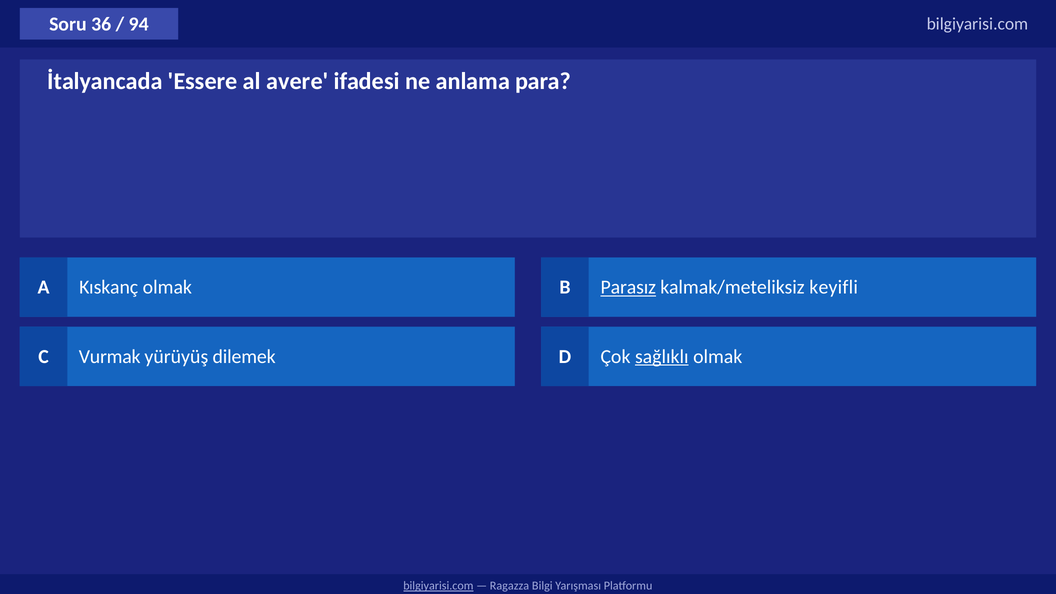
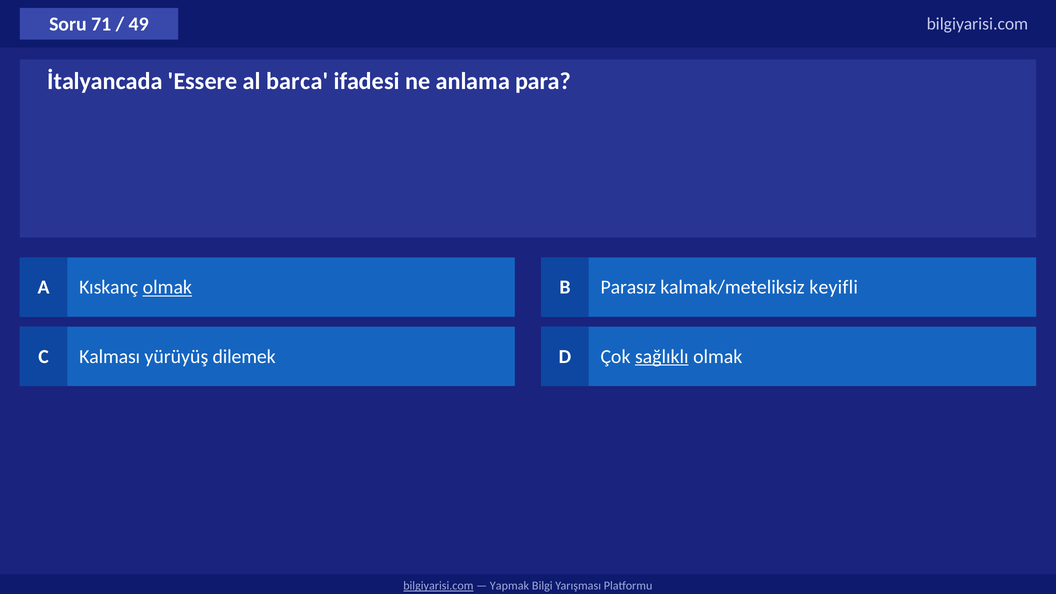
36: 36 -> 71 (101, 24)
94: 94 -> 49 (139, 24)
avere: avere -> barca (297, 81)
olmak underline: none -> present (167, 287)
Parasız underline: present -> none (628, 287)
Vurmak: Vurmak -> Kalması (110, 357)
Ragazza: Ragazza -> Yapmak (509, 586)
